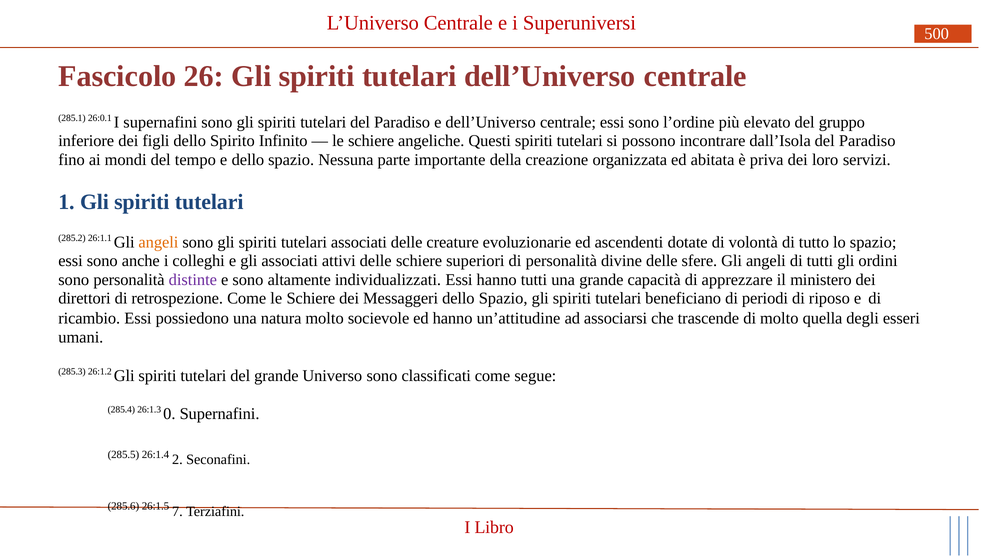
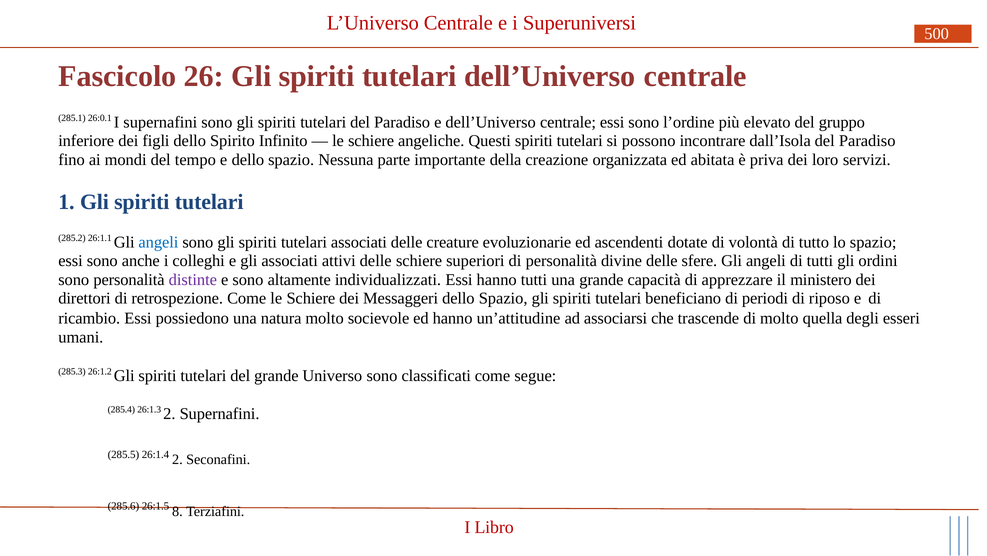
angeli colour: orange -> blue (158, 242)
26:1.3 0: 0 -> 2 (169, 414)
7: 7 -> 8 (177, 511)
